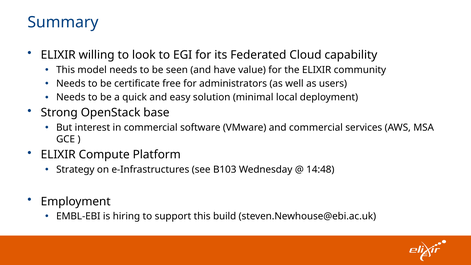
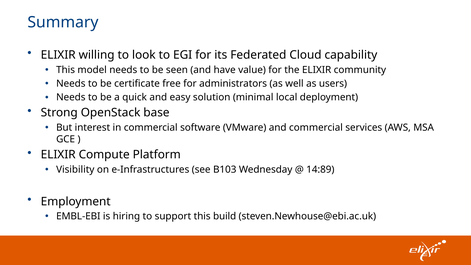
Strategy: Strategy -> Visibility (75, 169)
14:48: 14:48 -> 14:89 (320, 169)
